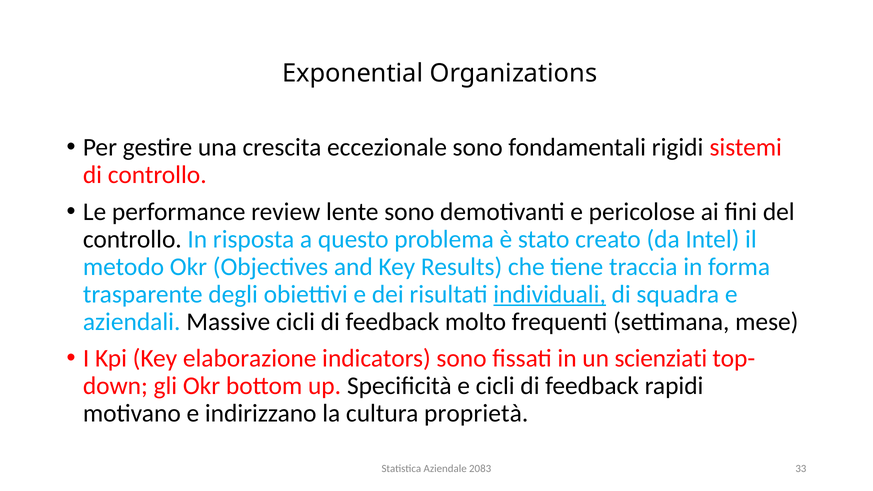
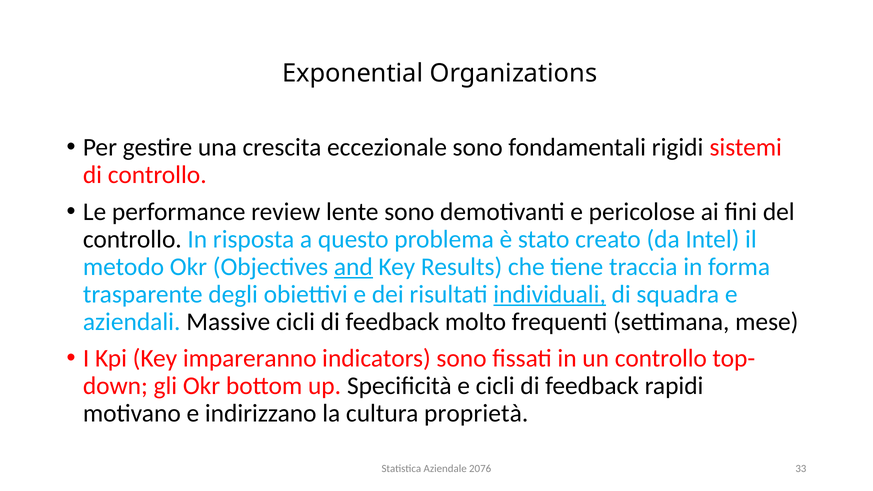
and underline: none -> present (353, 267)
elaborazione: elaborazione -> impareranno (250, 358)
un scienziati: scienziati -> controllo (661, 358)
2083: 2083 -> 2076 (480, 469)
